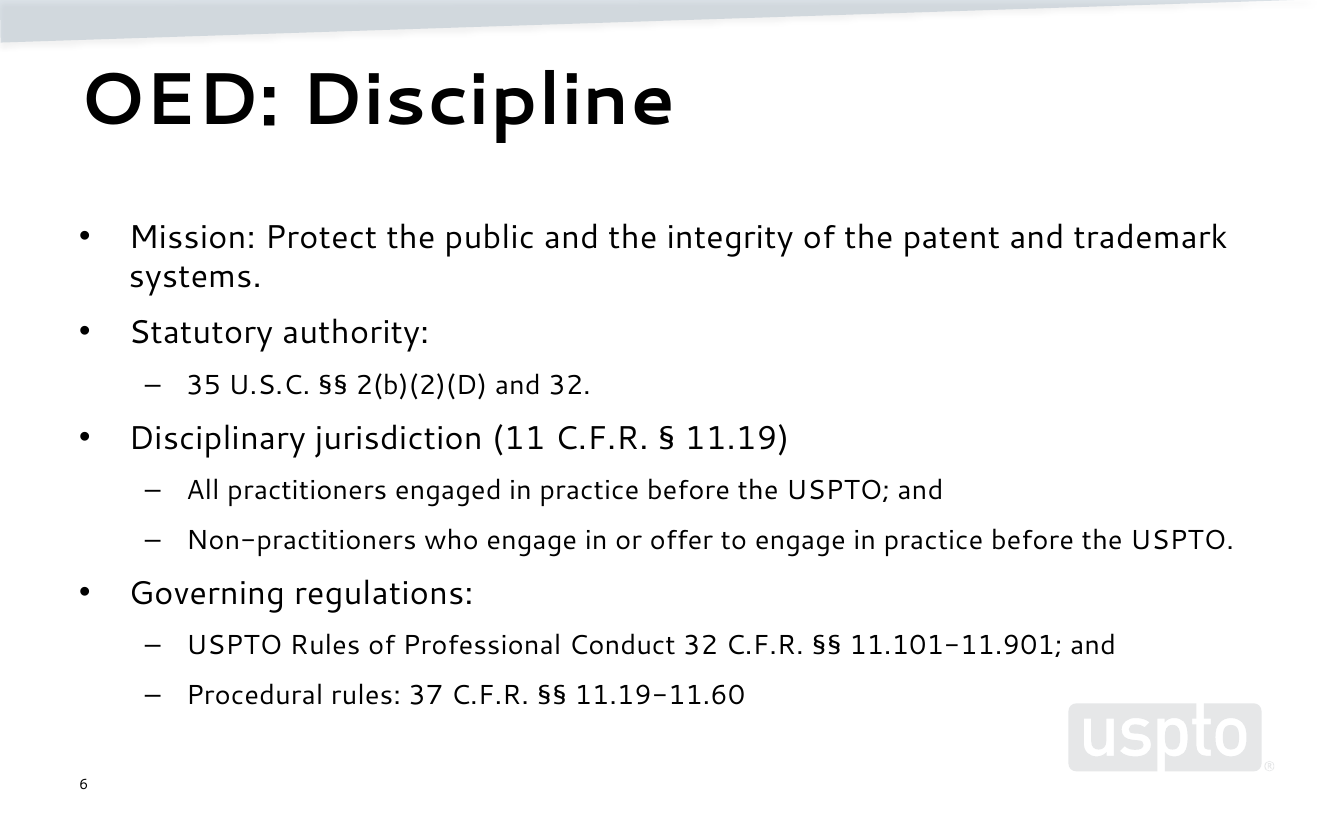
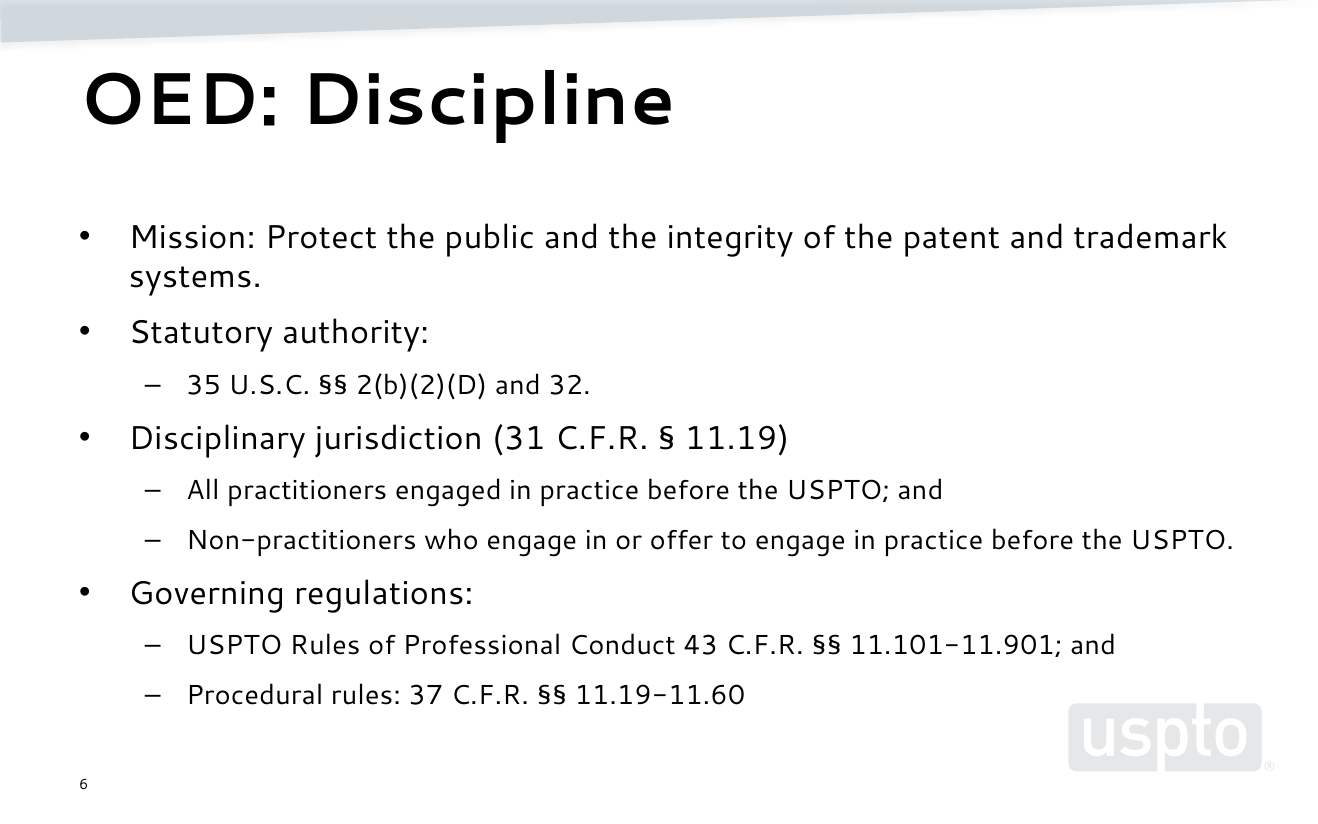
11: 11 -> 31 (519, 438)
Conduct 32: 32 -> 43 (701, 646)
